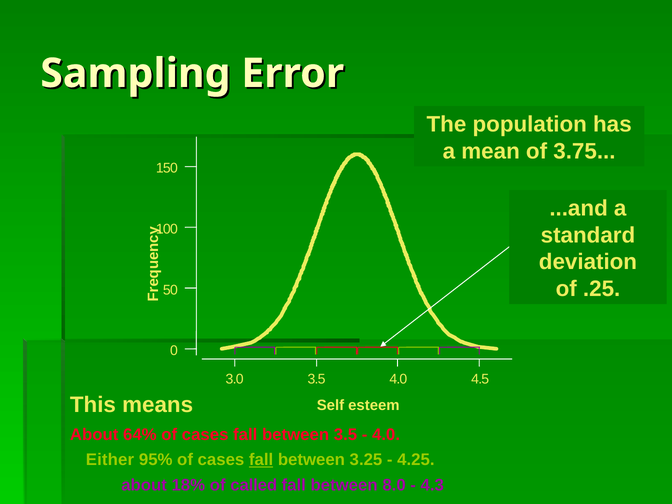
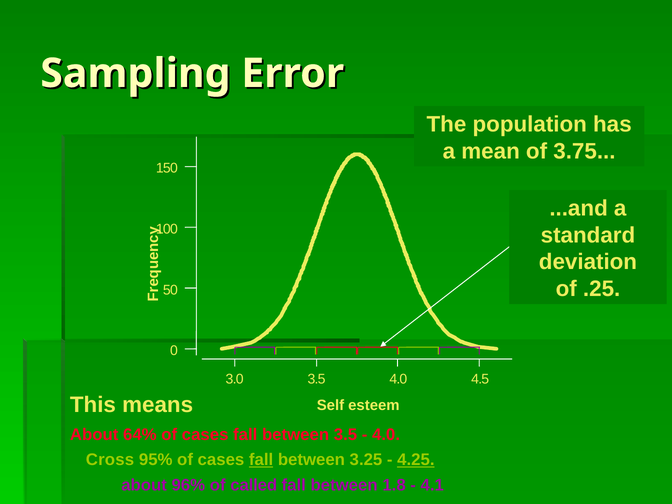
Either: Either -> Cross (110, 460)
4.25 underline: none -> present (416, 460)
18%: 18% -> 96% (188, 485)
8.0: 8.0 -> 1.8 (394, 485)
4.3: 4.3 -> 4.1 (432, 485)
